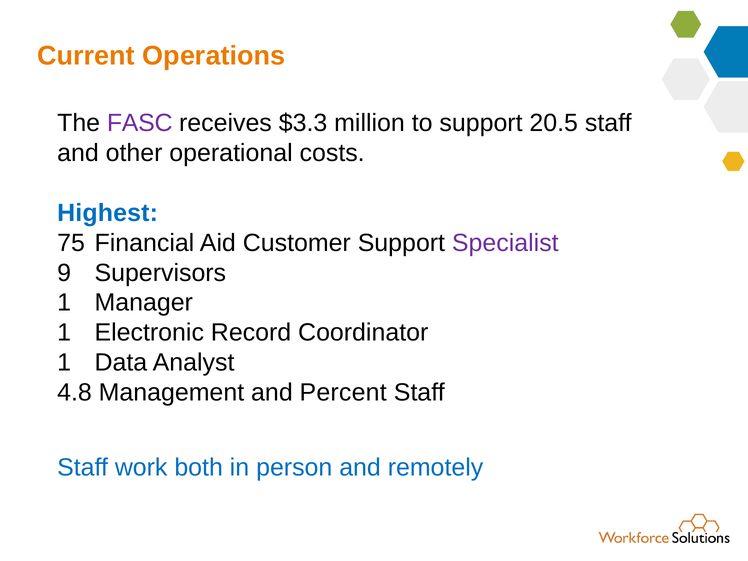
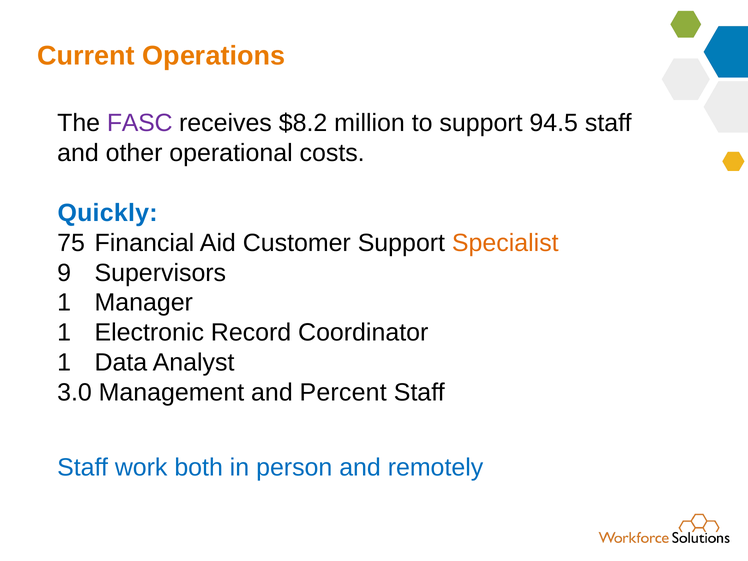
$3.3: $3.3 -> $8.2 (303, 123)
20.5: 20.5 -> 94.5 (554, 123)
Highest: Highest -> Quickly (108, 213)
Specialist colour: purple -> orange (505, 243)
4.8: 4.8 -> 3.0 (74, 393)
